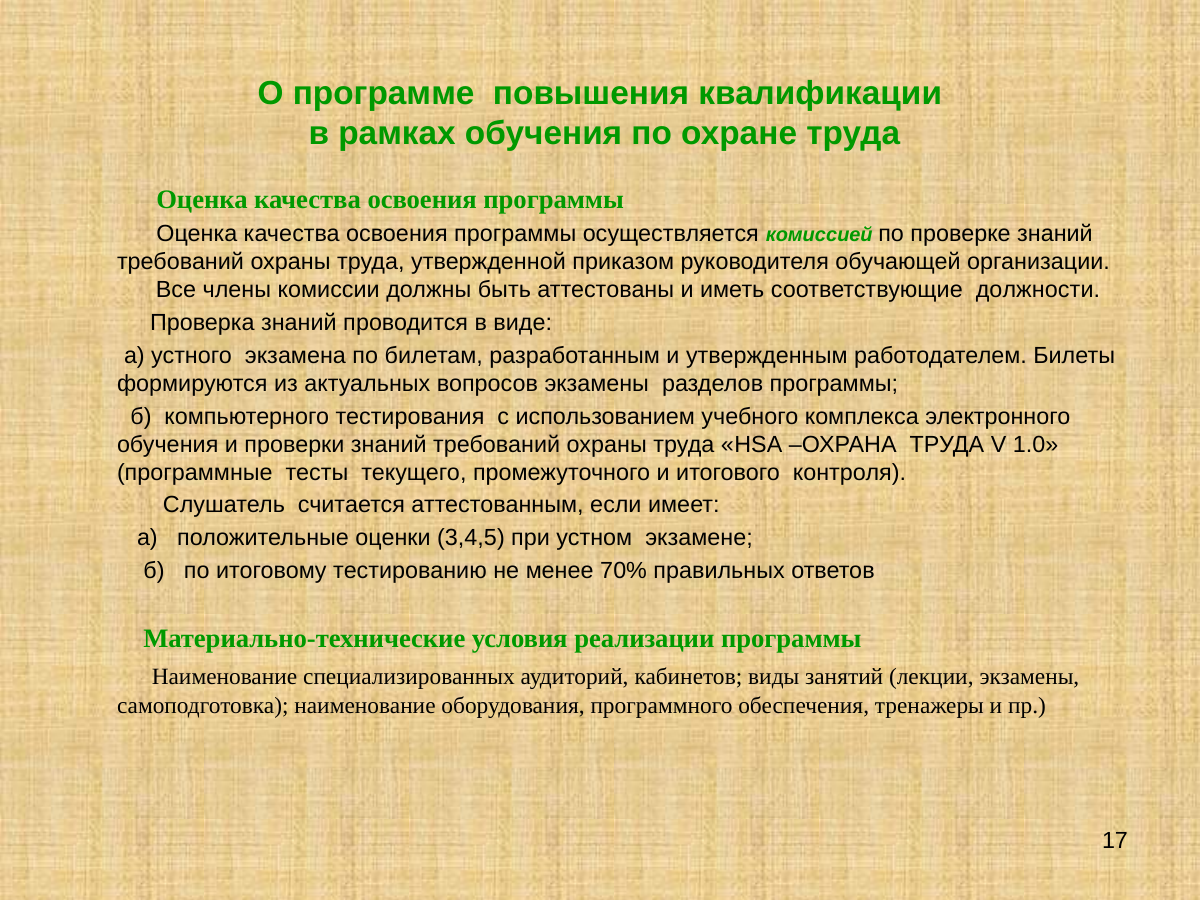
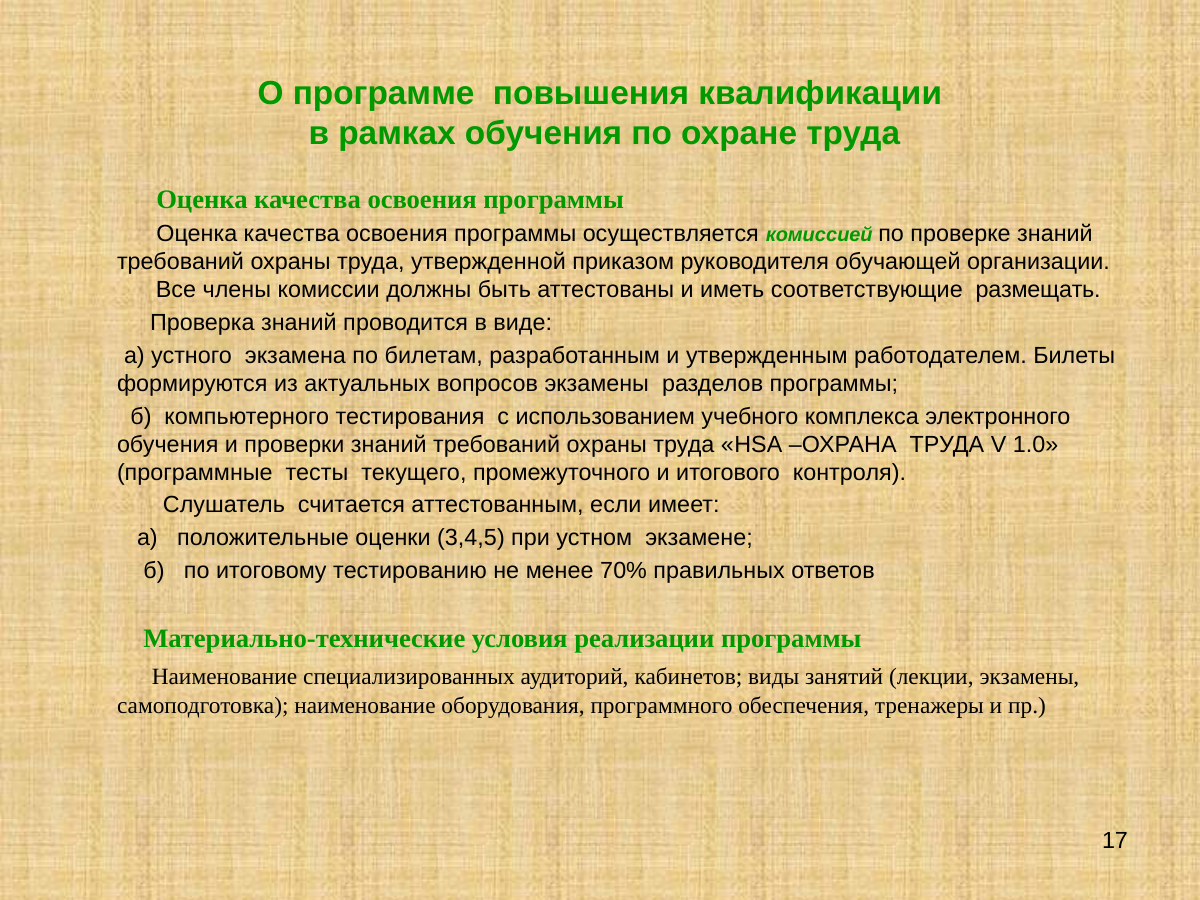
должности: должности -> размещать (1038, 290)
